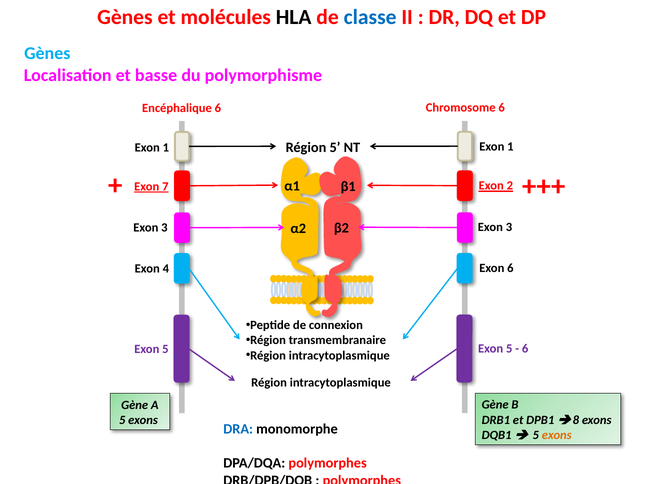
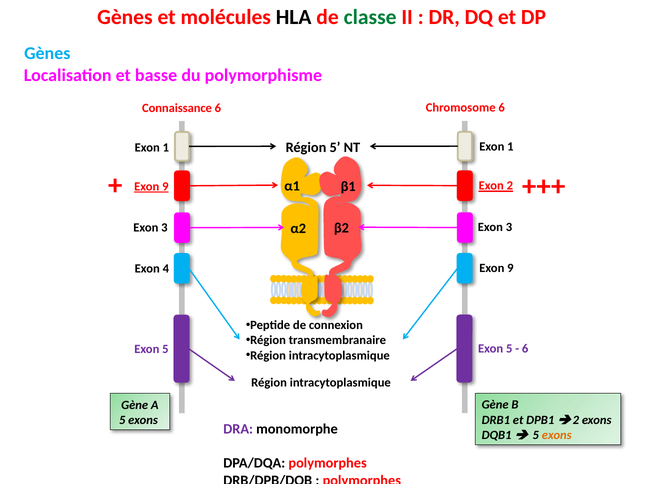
classe colour: blue -> green (370, 17)
Encéphalique: Encéphalique -> Connaissance (177, 108)
7: 7 -> 9 (165, 187)
6: 6 -> 9 (510, 268)
8: 8 -> 2 (576, 420)
DRA colour: blue -> purple (238, 429)
